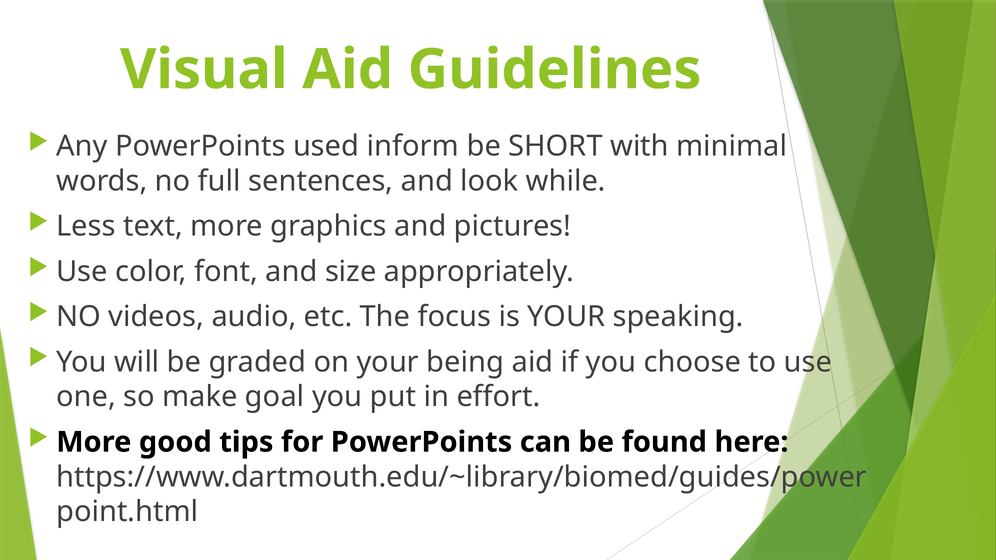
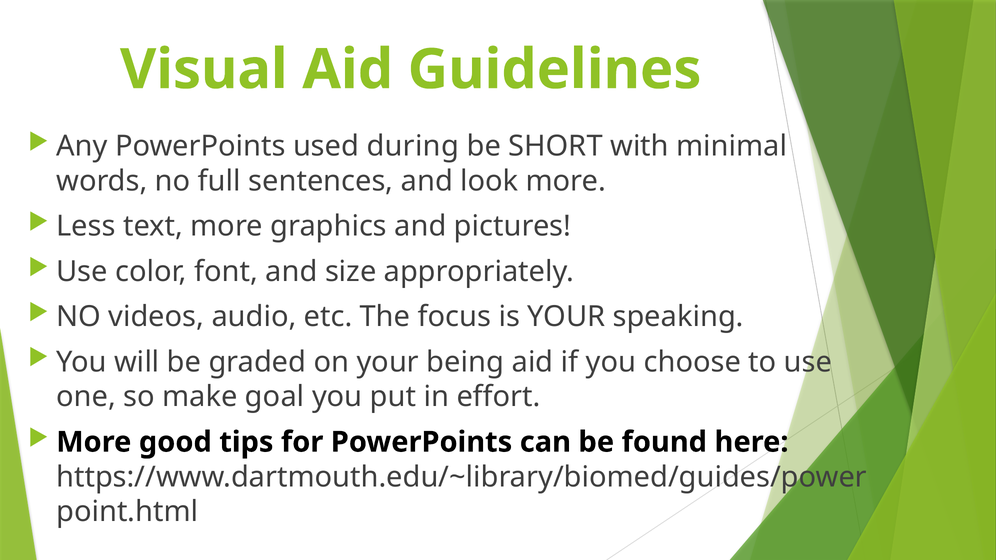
inform: inform -> during (413, 146)
look while: while -> more (566, 181)
